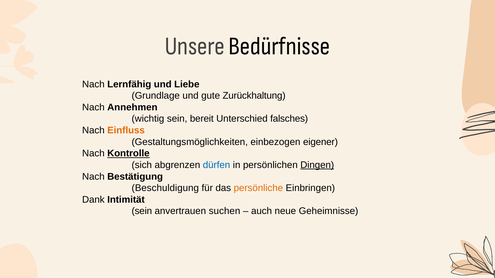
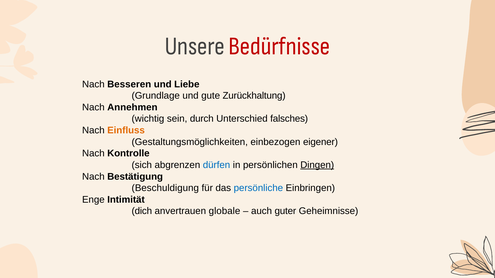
Bedürfnisse colour: black -> red (279, 46)
Lernfähig: Lernfähig -> Besseren (129, 84)
bereit: bereit -> durch (202, 119)
Kontrolle underline: present -> none (128, 154)
persönliche colour: orange -> blue (258, 188)
Dank: Dank -> Enge (93, 200)
sein: sein -> dich (142, 211)
suchen: suchen -> globale (225, 211)
neue: neue -> guter (285, 211)
